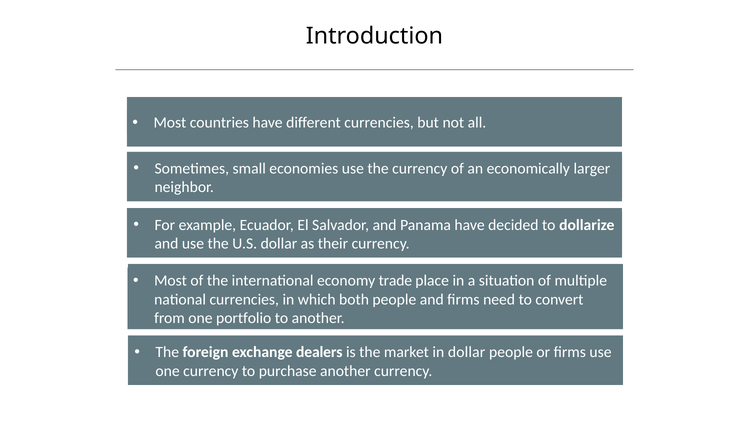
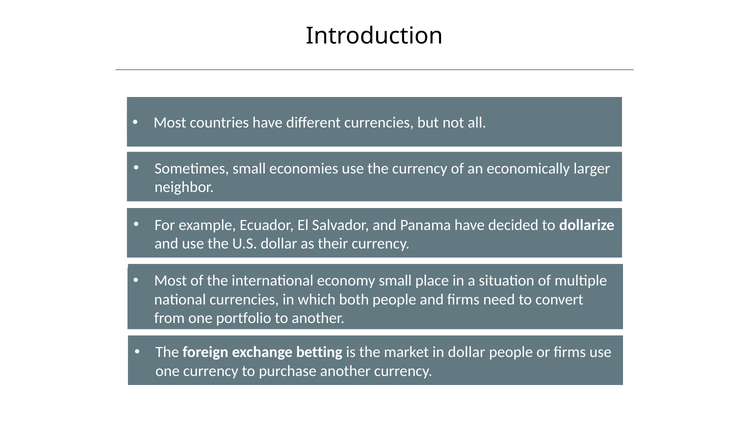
economy trade: trade -> small (395, 281)
dealers: dealers -> betting (319, 353)
